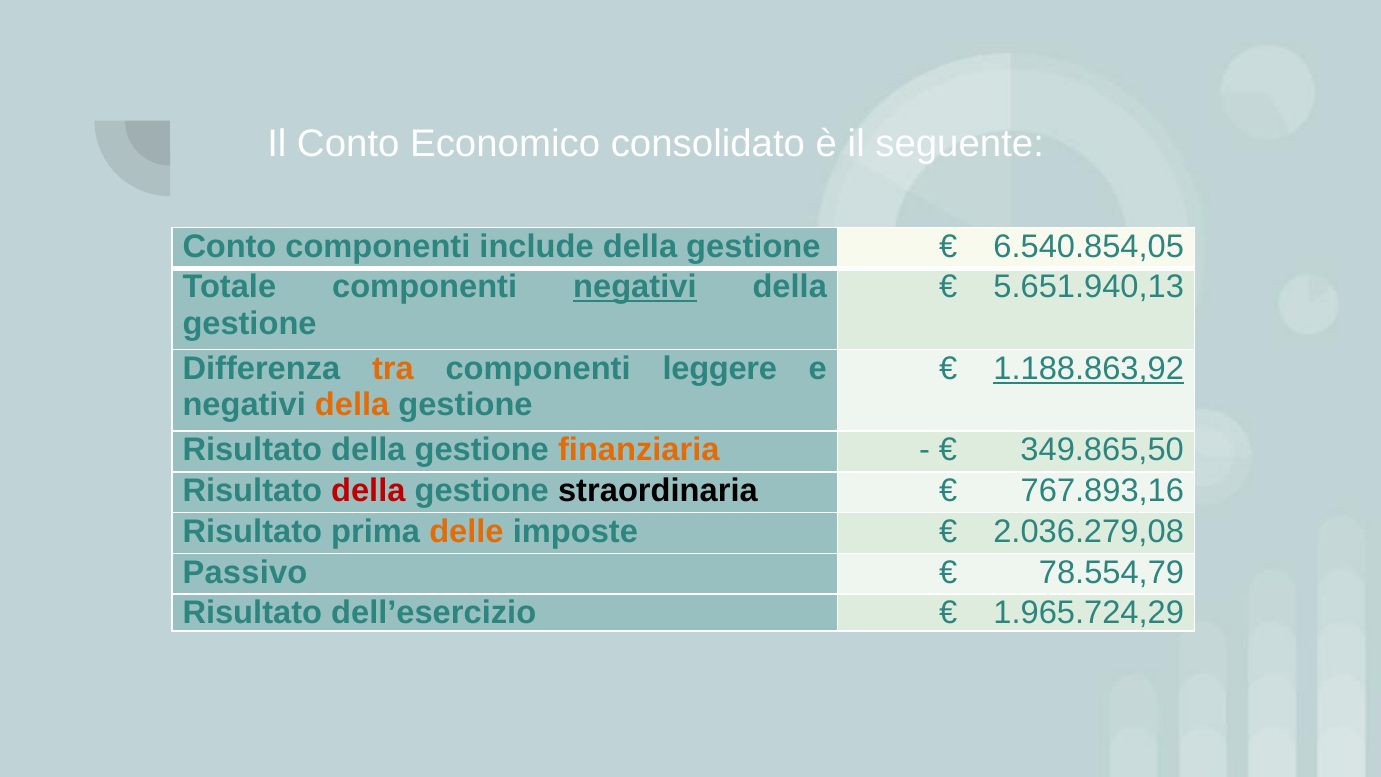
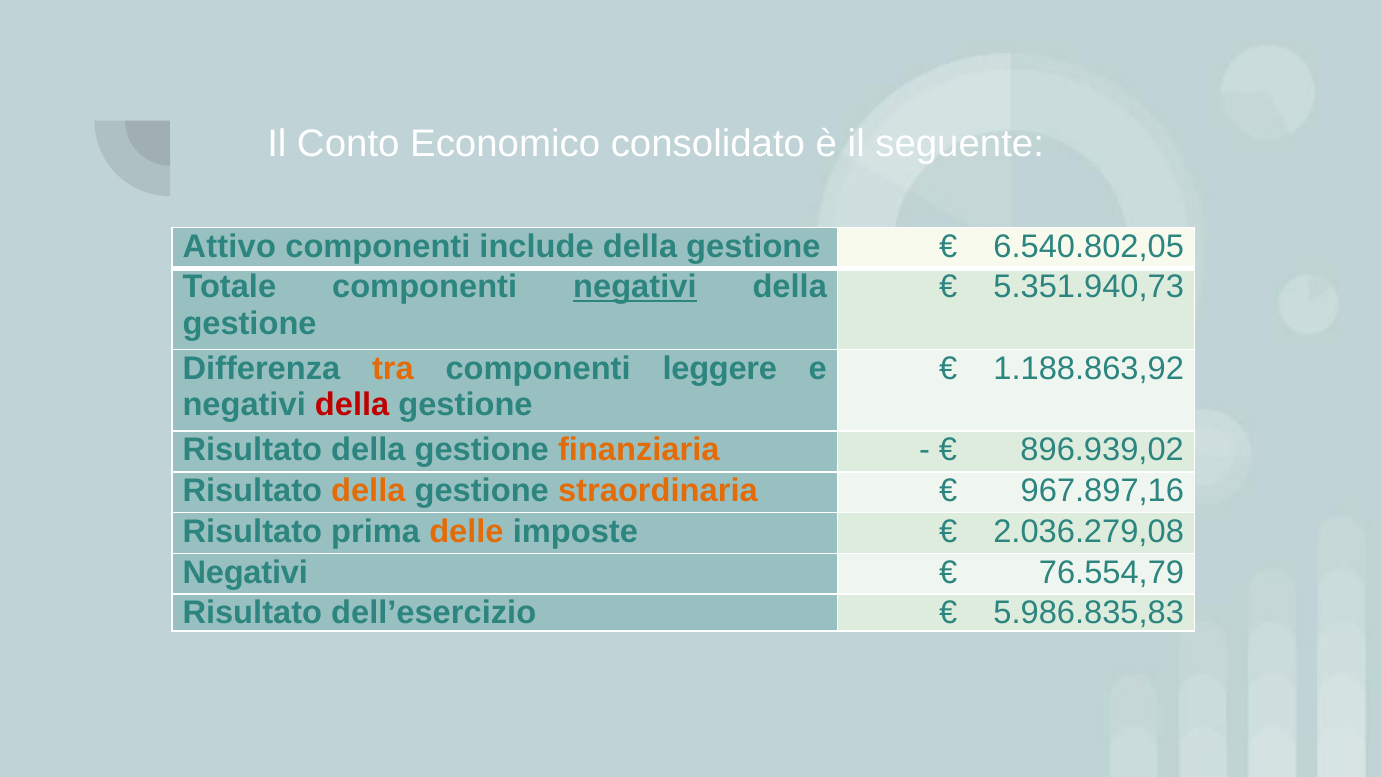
Conto: Conto -> Attivo (229, 246)
6.540.854,05: 6.540.854,05 -> 6.540.802,05 (1089, 246)
5.651.940,13: 5.651.940,13 -> 5.351.940,73 (1089, 287)
1.188.863,92 underline: present -> none (1089, 369)
della colour: orange -> red (352, 405)
349.865,50: 349.865,50 -> 896.939,02 (1102, 450)
della colour: red -> orange (368, 491)
straordinaria colour: black -> orange (658, 491)
767.893,16: 767.893,16 -> 967.897,16 (1102, 491)
Passivo: Passivo -> Negativi (245, 572)
78.554,79: 78.554,79 -> 76.554,79 (1112, 572)
1.965.724,29: 1.965.724,29 -> 5.986.835,83 (1089, 613)
